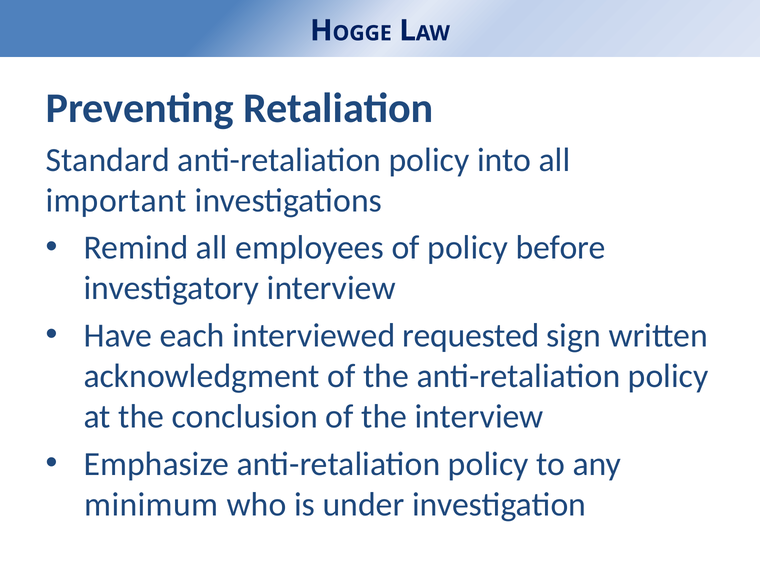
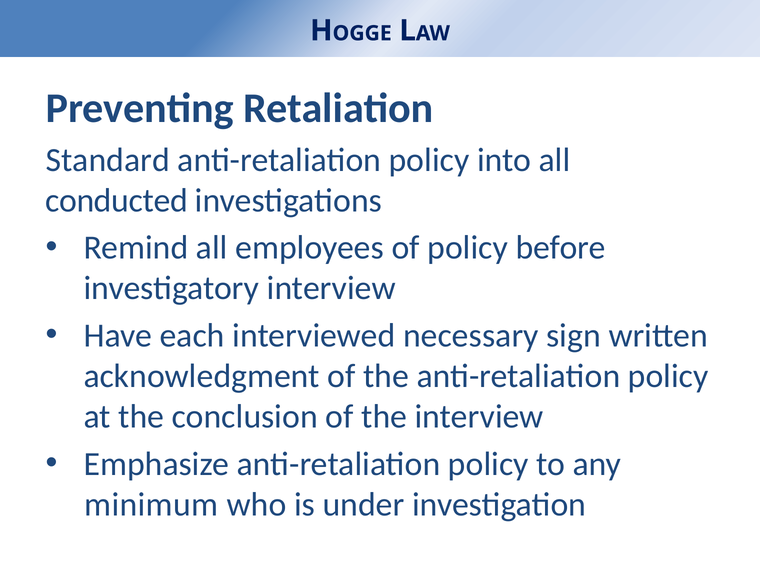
important: important -> conducted (116, 200)
requested: requested -> necessary (471, 336)
